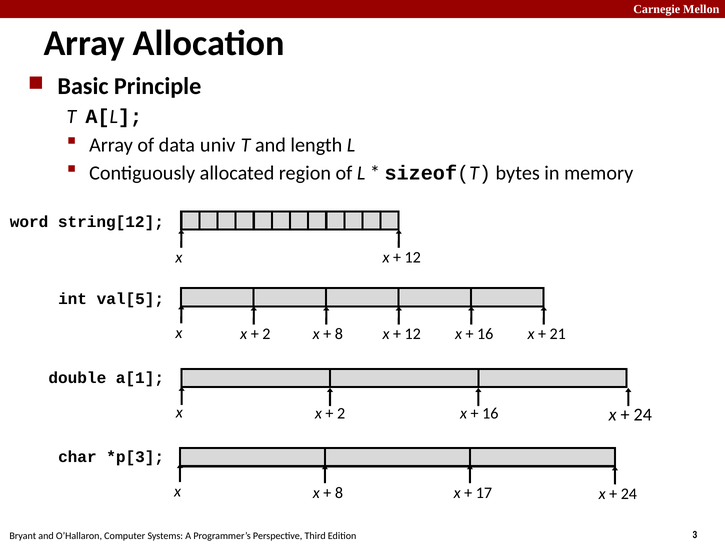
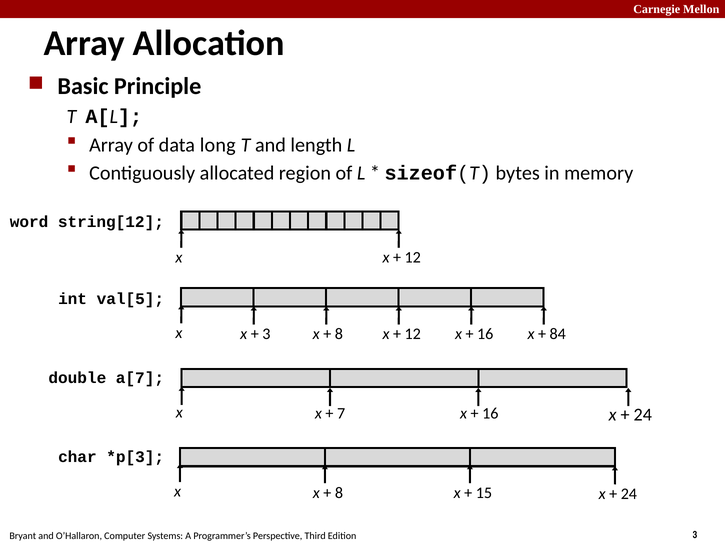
univ: univ -> long (218, 145)
2: 2 -> 3 (266, 334)
21: 21 -> 84 (558, 334)
a[1: a[1 -> a[7 (140, 378)
2: 2 -> 7 (341, 413)
17: 17 -> 15 (484, 492)
